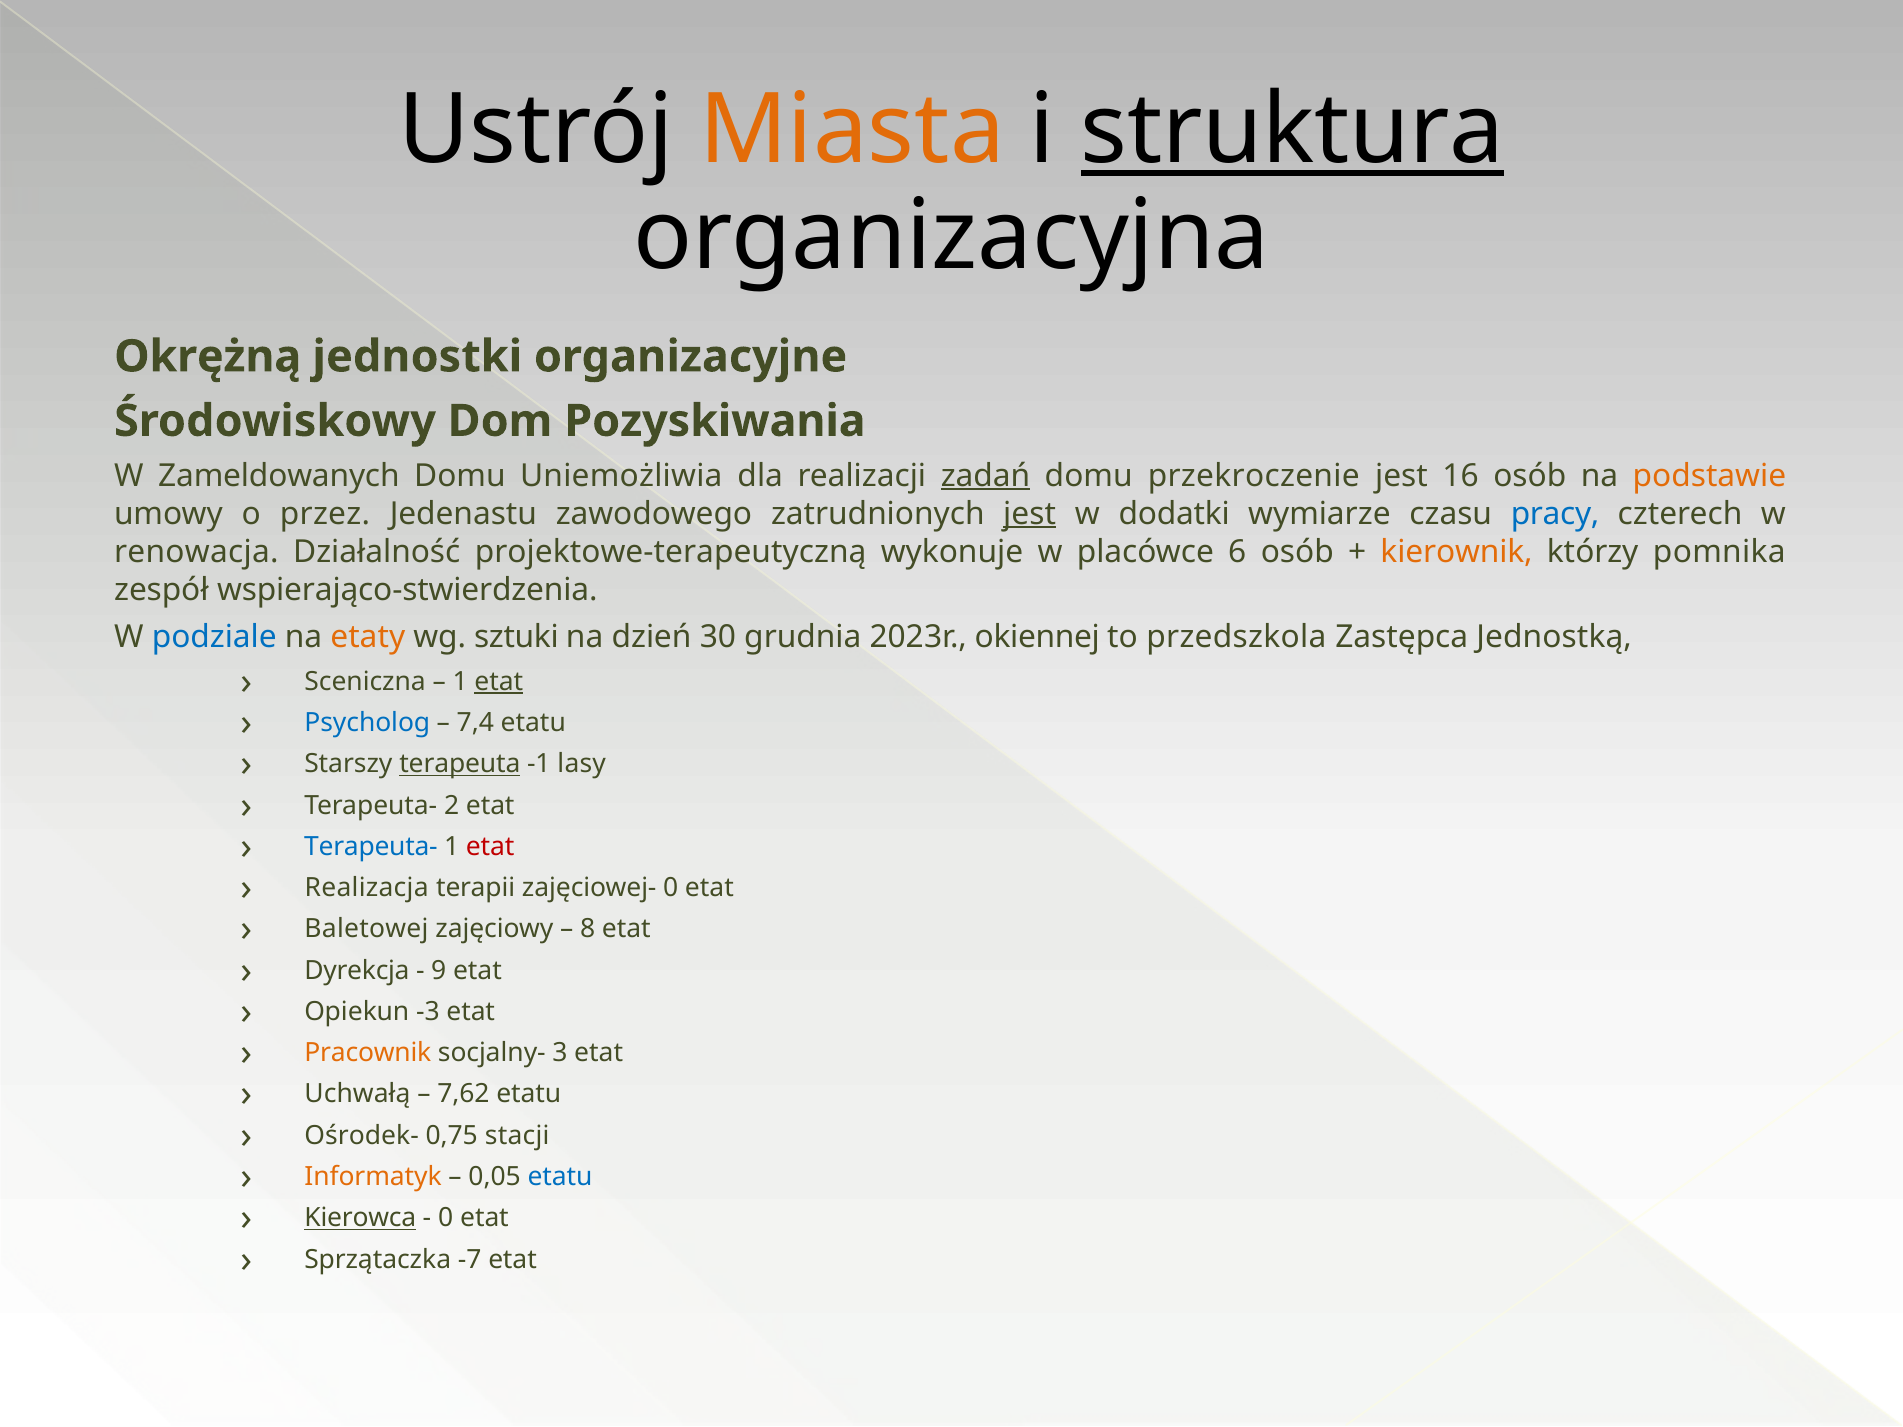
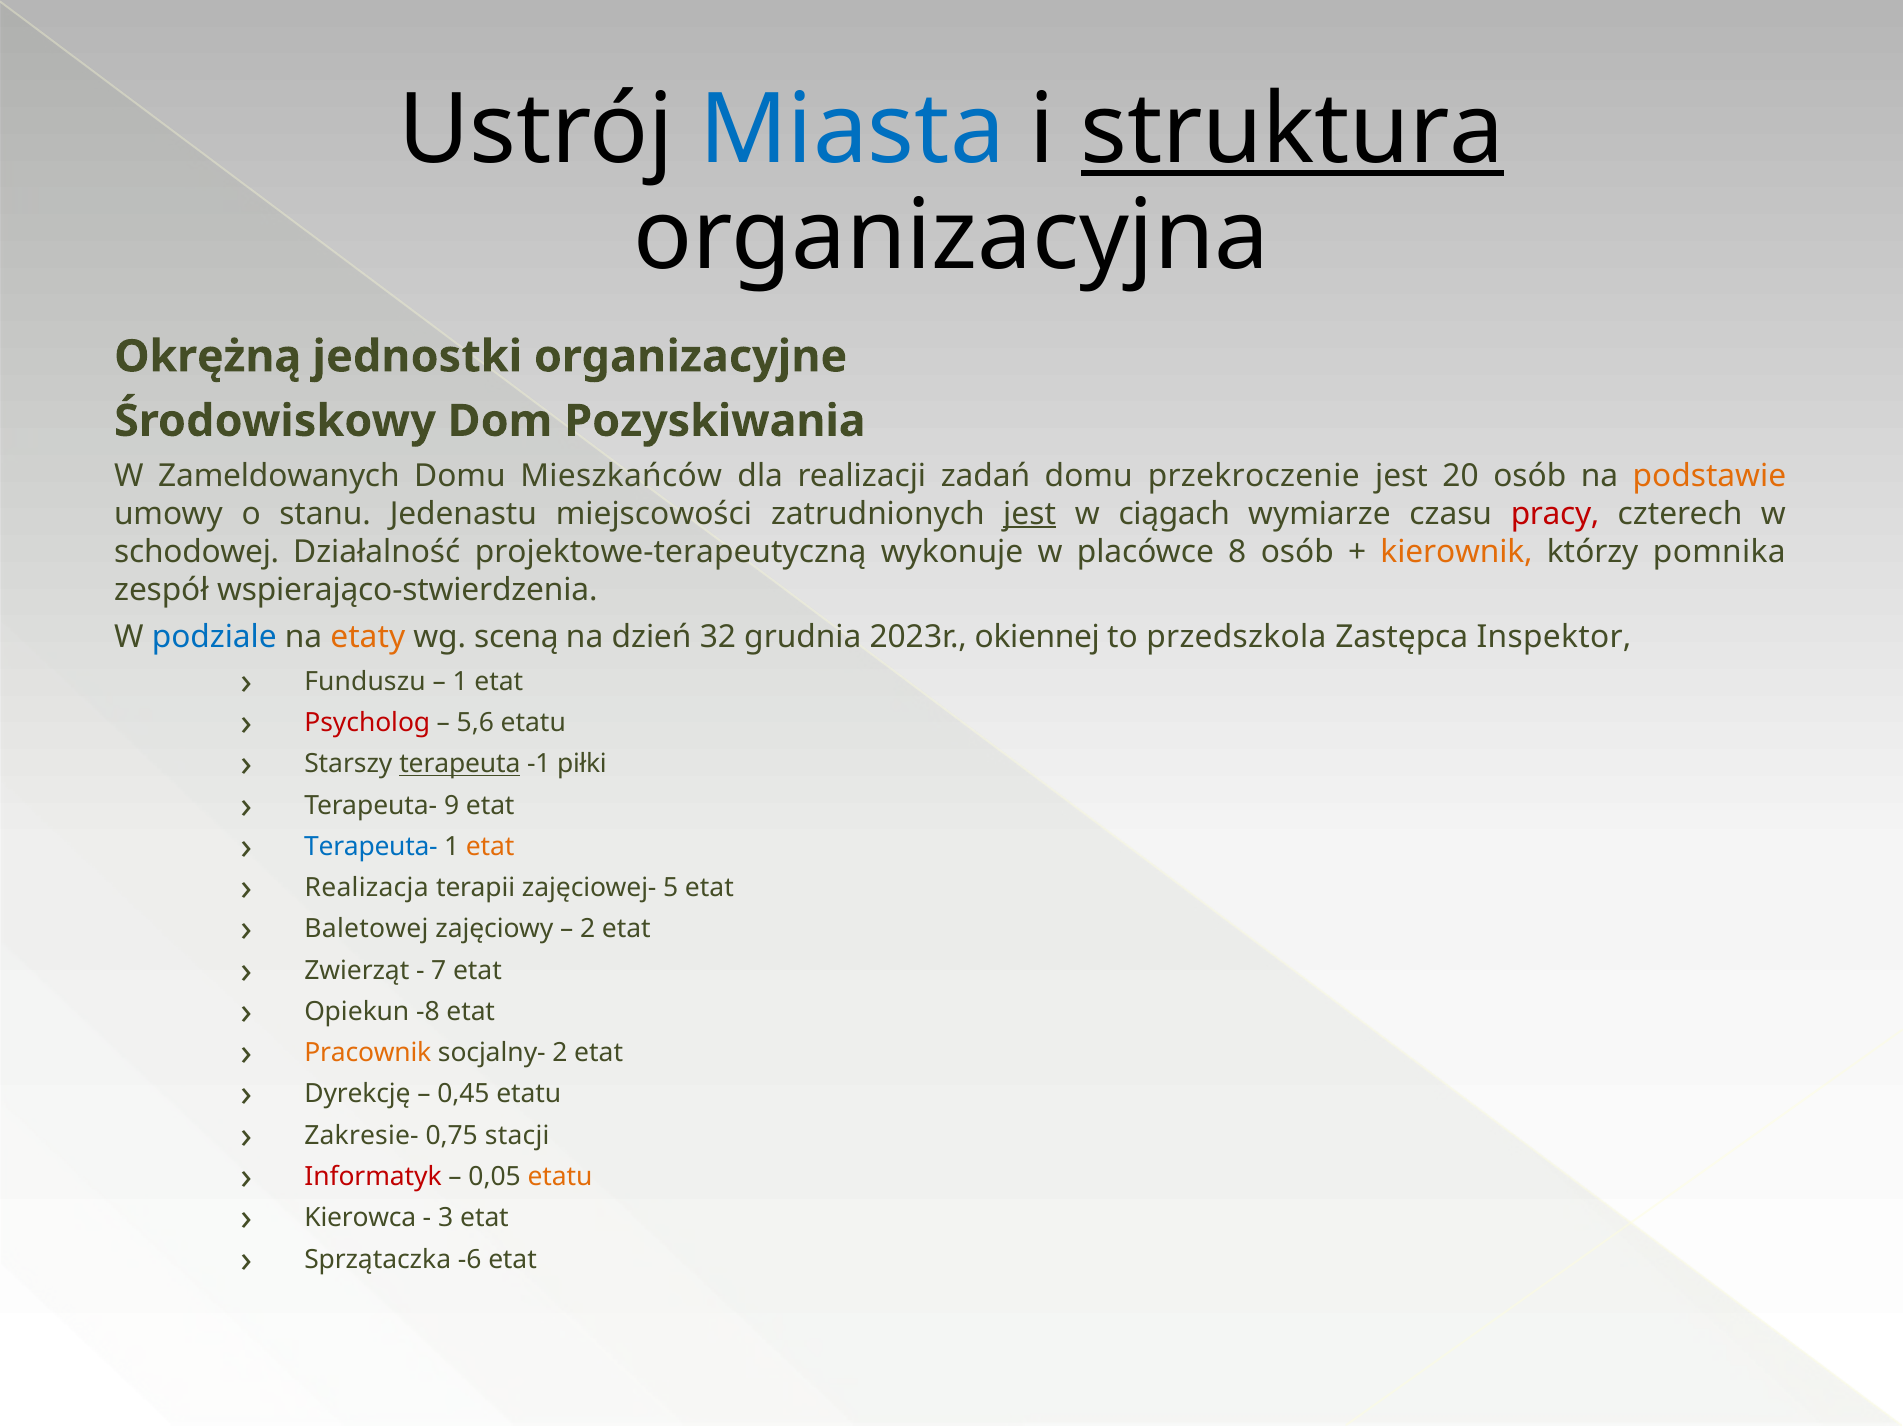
Miasta colour: orange -> blue (852, 131)
Uniemożliwia: Uniemożliwia -> Mieszkańców (621, 476)
zadań underline: present -> none (986, 476)
16: 16 -> 20 (1461, 476)
przez: przez -> stanu (325, 514)
zawodowego: zawodowego -> miejscowości (654, 514)
dodatki: dodatki -> ciągach (1174, 514)
pracy colour: blue -> red (1555, 514)
renowacja: renowacja -> schodowej (197, 552)
6: 6 -> 8 (1237, 552)
sztuki: sztuki -> sceną (516, 638)
30: 30 -> 32 (718, 638)
Jednostką: Jednostką -> Inspektor (1554, 638)
Sceniczna: Sceniczna -> Funduszu (365, 682)
etat underline: present -> none (499, 682)
Psycholog colour: blue -> red (367, 723)
7,4: 7,4 -> 5,6 (475, 723)
lasy: lasy -> piłki (582, 764)
2: 2 -> 9 (452, 805)
etat colour: red -> orange (490, 847)
zajęciowej- 0: 0 -> 5 (671, 888)
8: 8 -> 2 (588, 929)
Dyrekcja: Dyrekcja -> Zwierząt (357, 971)
9: 9 -> 7 (439, 971)
-3: -3 -> -8 (428, 1012)
socjalny- 3: 3 -> 2 (560, 1053)
Uchwałą: Uchwałą -> Dyrekcję (357, 1094)
7,62: 7,62 -> 0,45 (463, 1094)
Ośrodek-: Ośrodek- -> Zakresie- (362, 1136)
Informatyk colour: orange -> red (373, 1177)
etatu colour: blue -> orange (560, 1177)
Kierowca underline: present -> none (360, 1218)
0: 0 -> 3 (446, 1218)
-7: -7 -> -6 (470, 1260)
